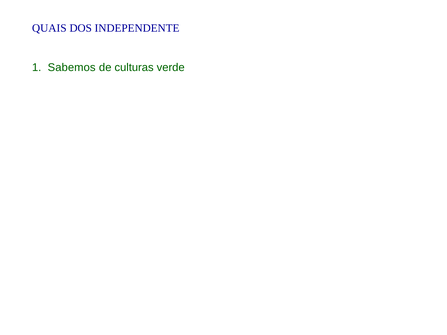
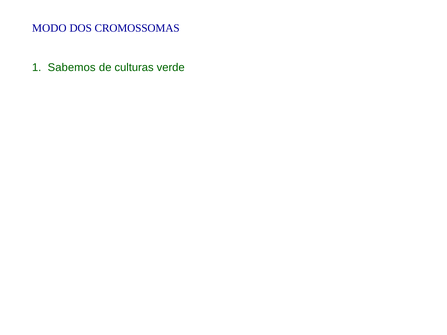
QUAIS: QUAIS -> MODO (49, 28)
INDEPENDENTE: INDEPENDENTE -> CROMOSSOMAS (137, 28)
